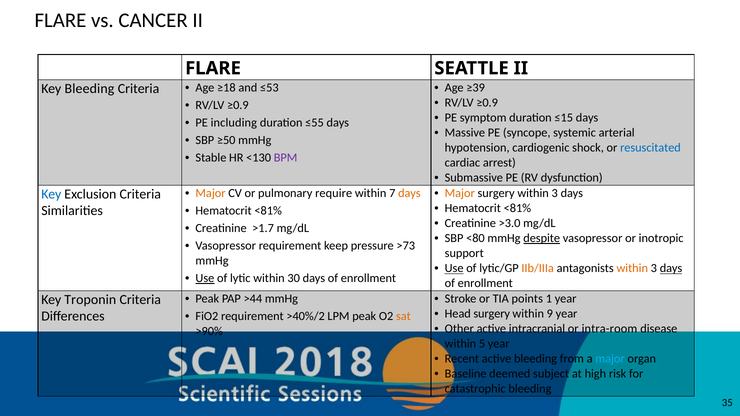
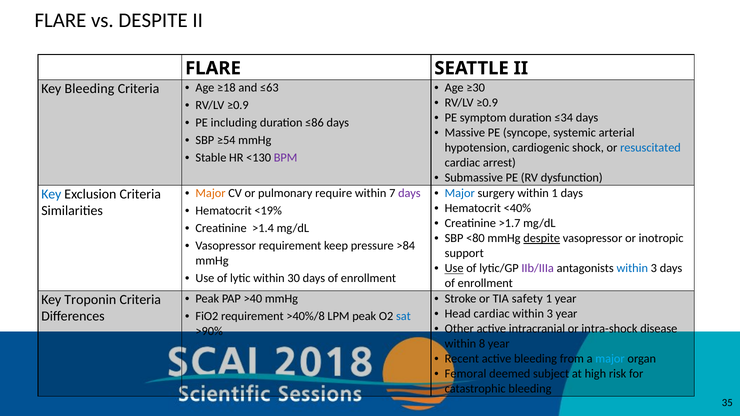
vs CANCER: CANCER -> DESPITE (153, 20)
≥39: ≥39 -> ≥30 (476, 88)
≤53: ≤53 -> ≤63 (269, 88)
≤15: ≤15 -> ≤34 (564, 118)
≤55: ≤55 -> ≤86 (315, 123)
≥50: ≥50 -> ≥54 (226, 140)
days colour: orange -> purple (409, 193)
Major colour: orange -> blue (460, 193)
surgery within 3: 3 -> 1 (555, 193)
<81%: <81% -> <40% (517, 208)
<81%: <81% -> <19% (268, 211)
>3.0: >3.0 -> >1.7 (510, 223)
>1.7: >1.7 -> >1.4 (263, 228)
>73: >73 -> >84 (406, 246)
IIb/IIIa colour: orange -> purple (538, 268)
within colour: orange -> blue (632, 268)
days underline: present -> none (671, 268)
Use underline: present -> none (205, 278)
>44: >44 -> >40 (253, 299)
points: points -> safety (527, 299)
Head surgery: surgery -> cardiac (492, 314)
9: 9 -> 3 (550, 314)
>40%/2: >40%/2 -> >40%/8 (306, 316)
sat colour: orange -> blue (403, 316)
intra-room: intra-room -> intra-shock (609, 329)
5: 5 -> 8 (482, 344)
Baseline: Baseline -> Femoral (466, 374)
